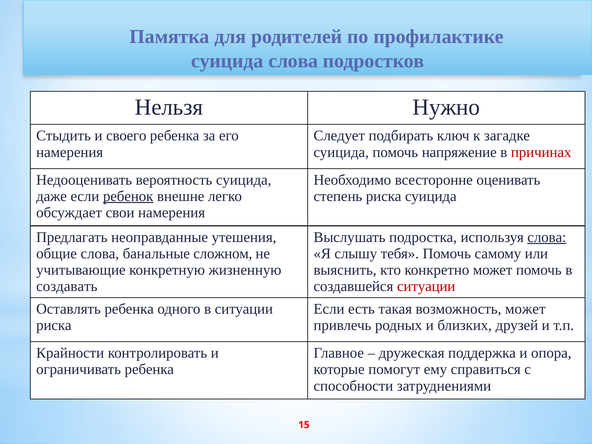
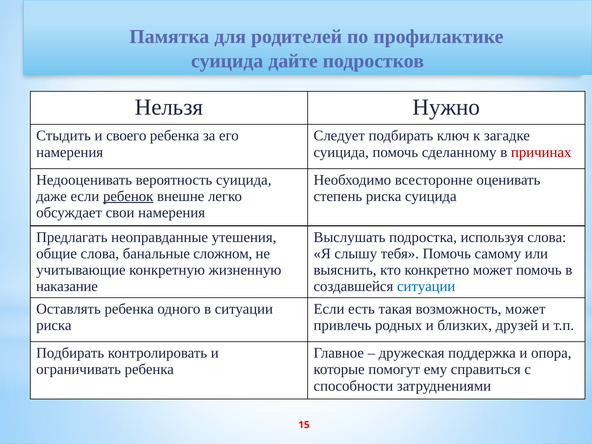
суицида слова: слова -> дайте (293, 61)
напряжение: напряжение -> сделанному (459, 152)
слова underline: present -> none (547, 237)
создавать: создавать -> наказание (67, 286)
ситуации colour: red -> blue (426, 286)
Крайности: Крайности -> Подбирать (70, 353)
